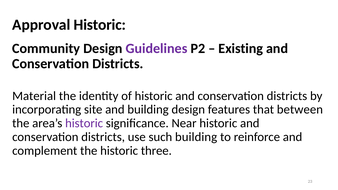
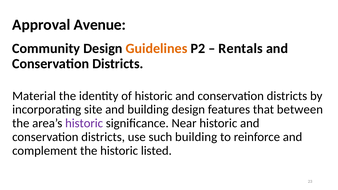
Approval Historic: Historic -> Avenue (100, 25)
Guidelines colour: purple -> orange (157, 49)
Existing: Existing -> Rentals (241, 49)
three: three -> listed (156, 151)
